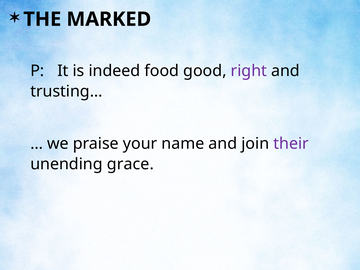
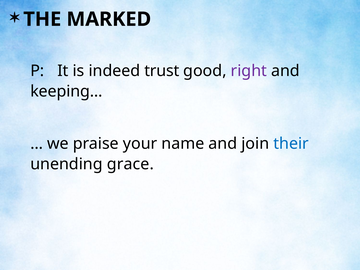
food: food -> trust (162, 71)
trusting…: trusting… -> keeping… (66, 91)
their colour: purple -> blue (291, 144)
